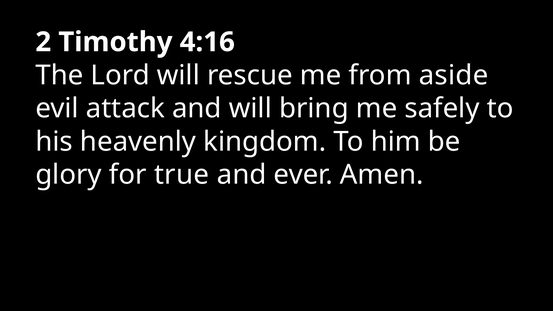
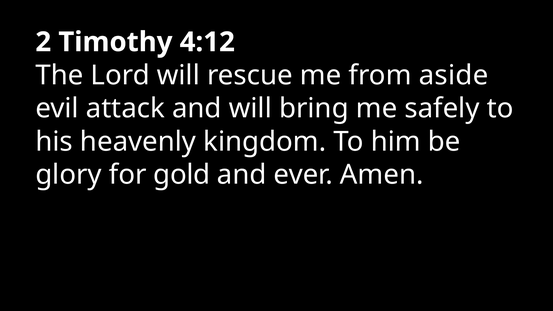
4:16: 4:16 -> 4:12 (207, 42)
true: true -> gold (182, 175)
